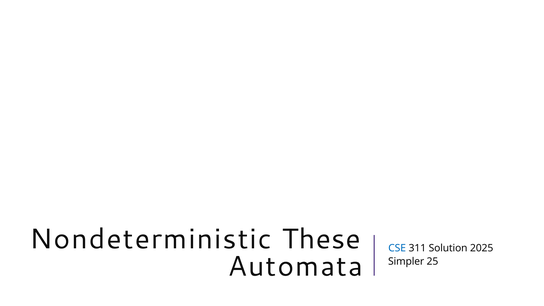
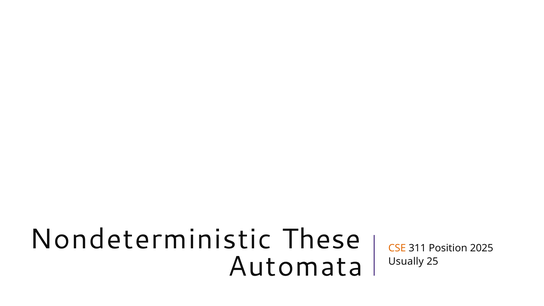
CSE colour: blue -> orange (397, 248)
Solution: Solution -> Position (448, 248)
Simpler: Simpler -> Usually (406, 261)
